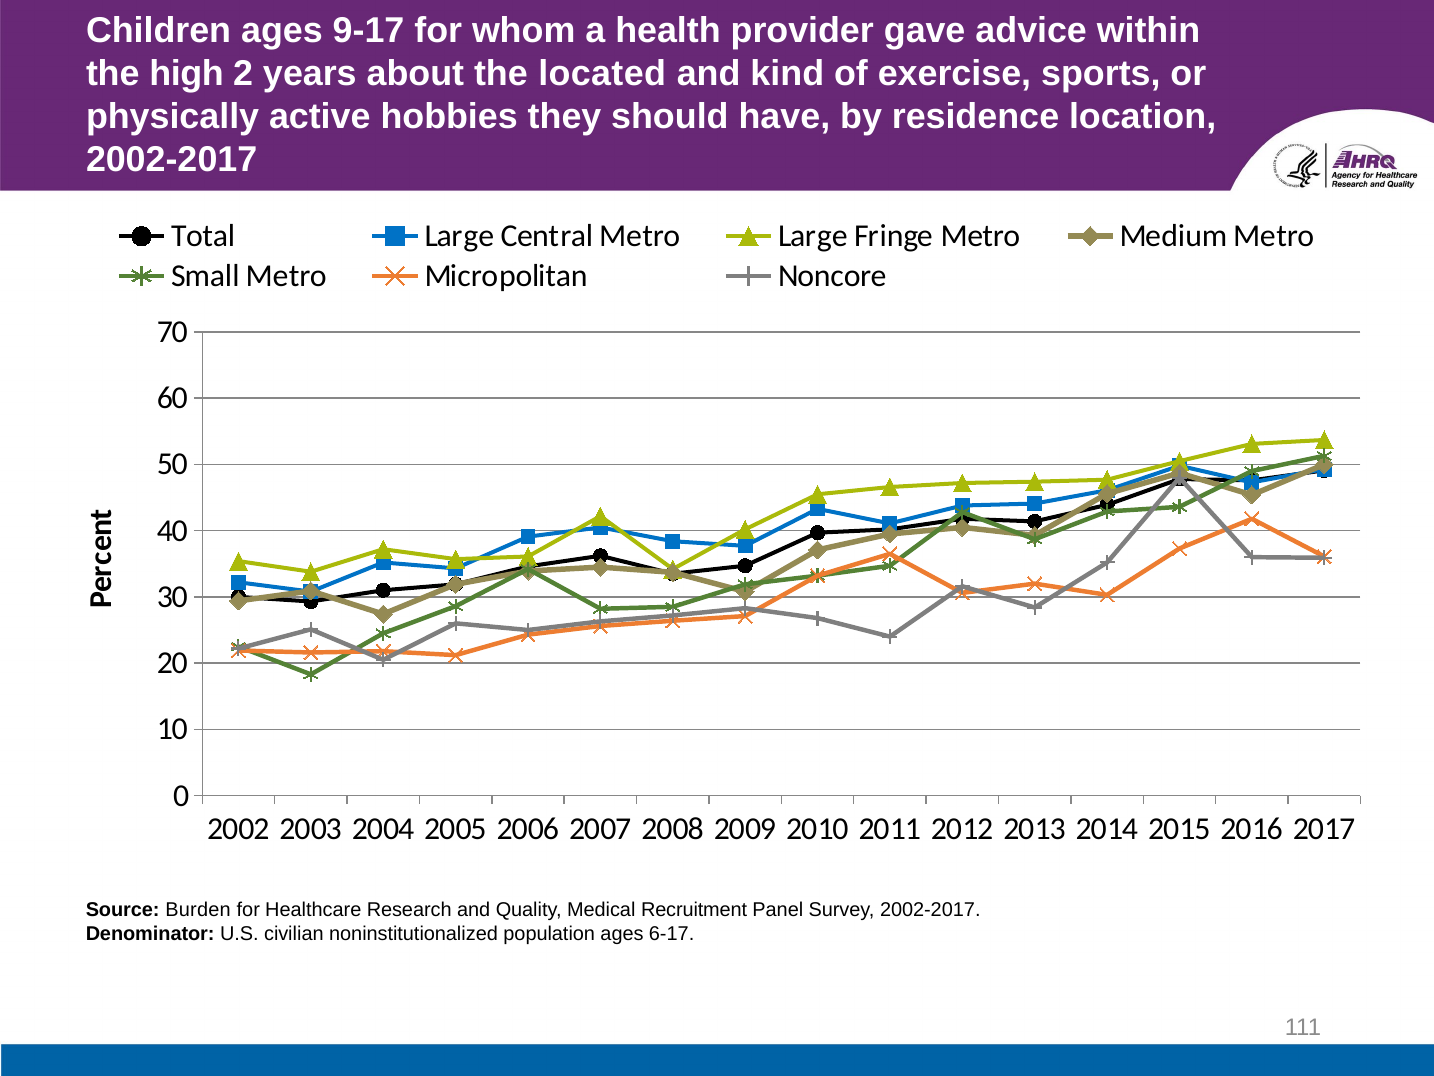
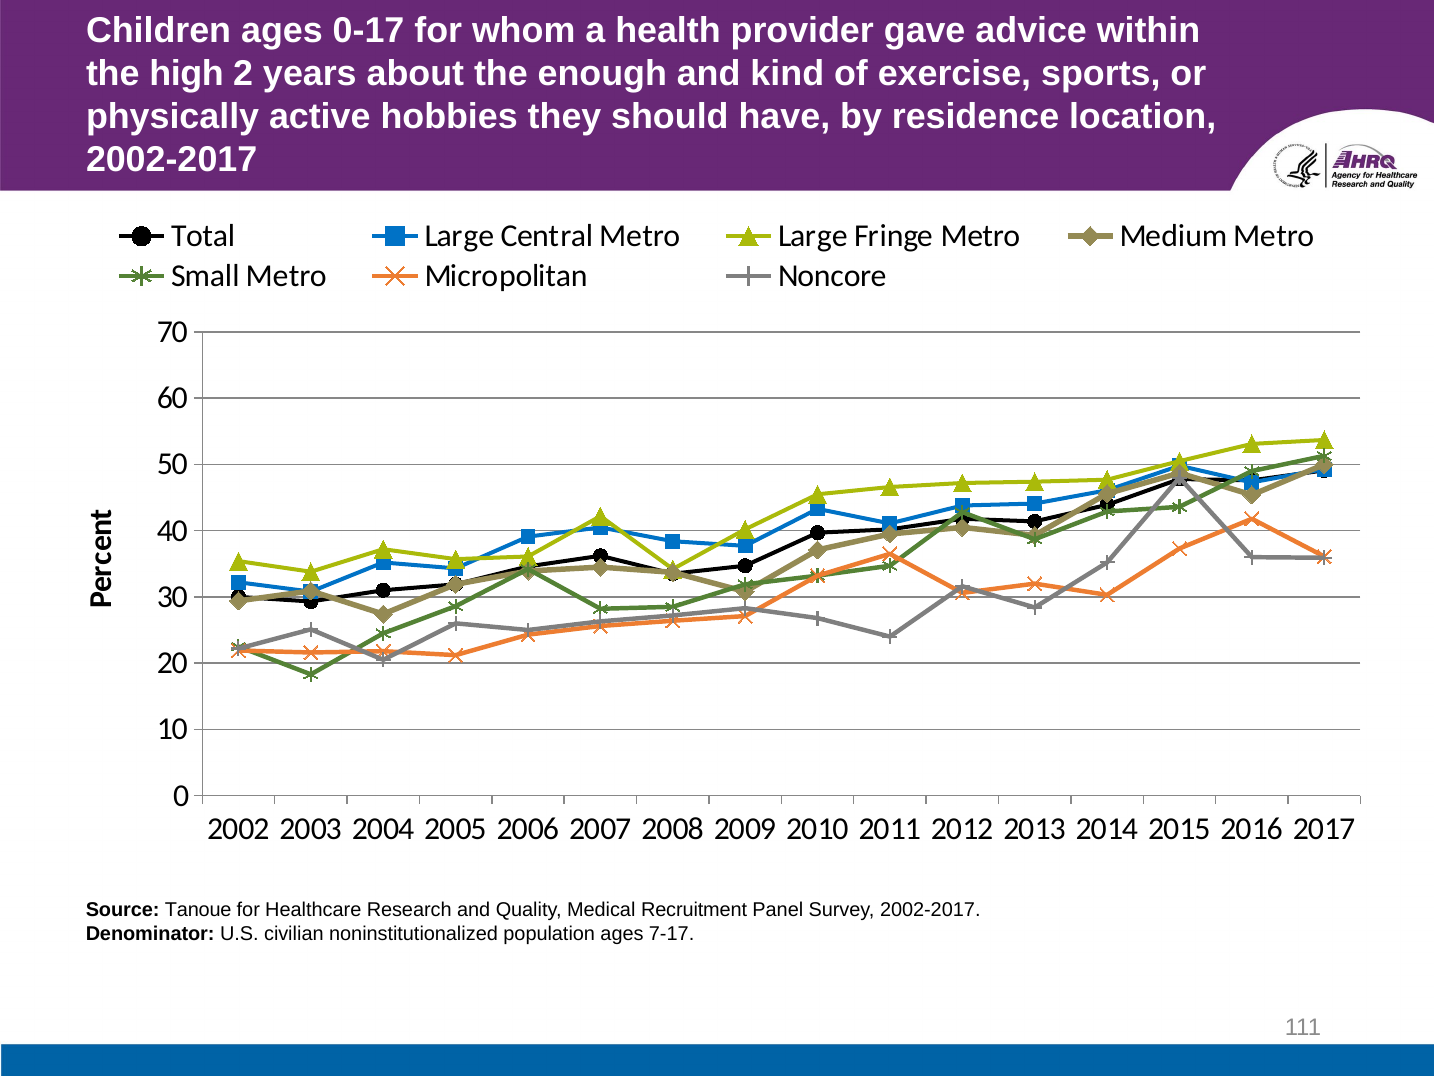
9-17: 9-17 -> 0-17 (369, 31)
located: located -> enough (602, 74)
Burden: Burden -> Tanoue (198, 909)
6-17: 6-17 -> 7-17 (672, 933)
